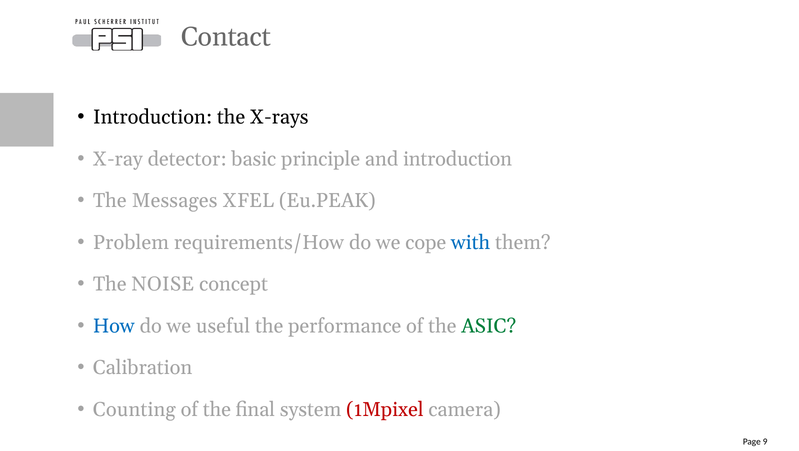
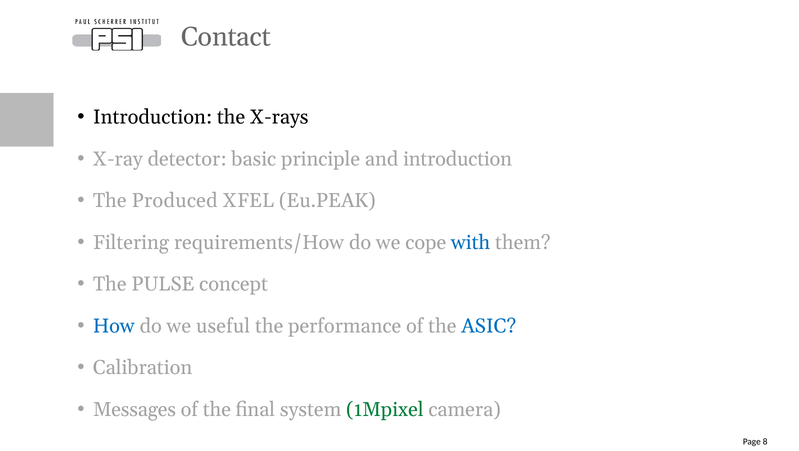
Messages: Messages -> Produced (175, 201)
Problem: Problem -> Filtering (131, 242)
NOISE: NOISE -> PULSE (163, 284)
ASIC colour: green -> blue (489, 326)
Counting: Counting -> Messages (134, 409)
1Mpixel colour: red -> green (385, 409)
9: 9 -> 8 (765, 441)
